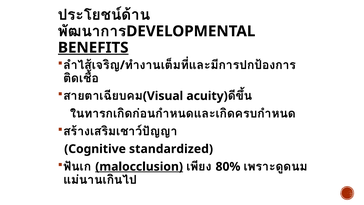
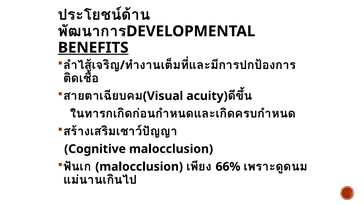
Cognitive standardized: standardized -> malocclusion (171, 149)
malocclusion underline: present -> none (139, 166)
80%: 80% -> 66% (228, 166)
